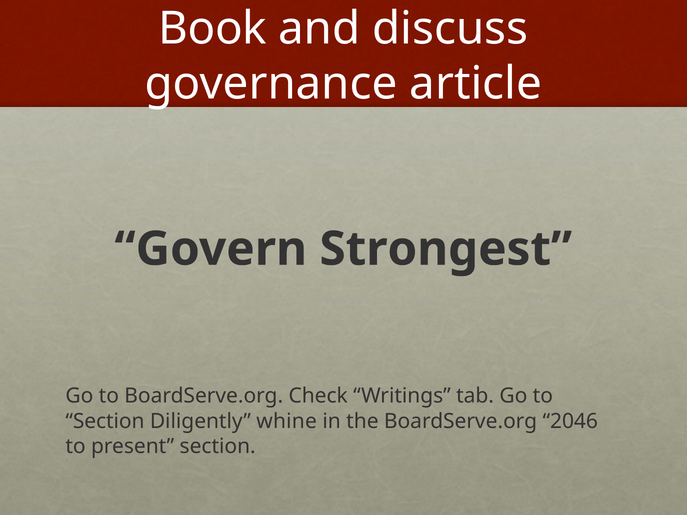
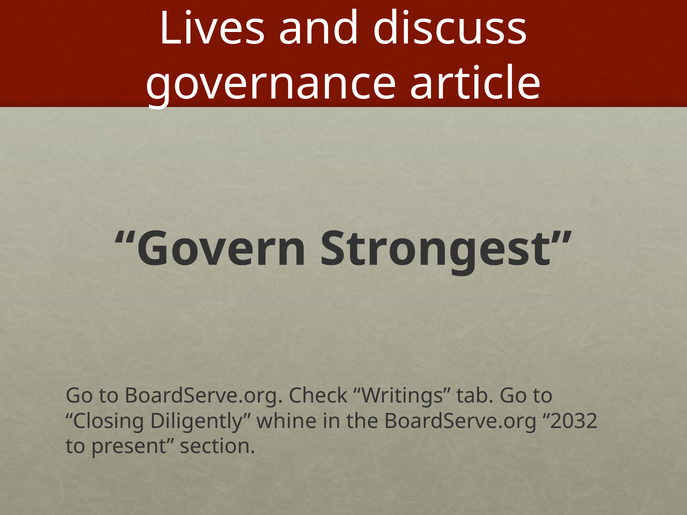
Book: Book -> Lives (212, 29)
Section: Section -> Closing (105, 421)
2046: 2046 -> 2032 (570, 421)
